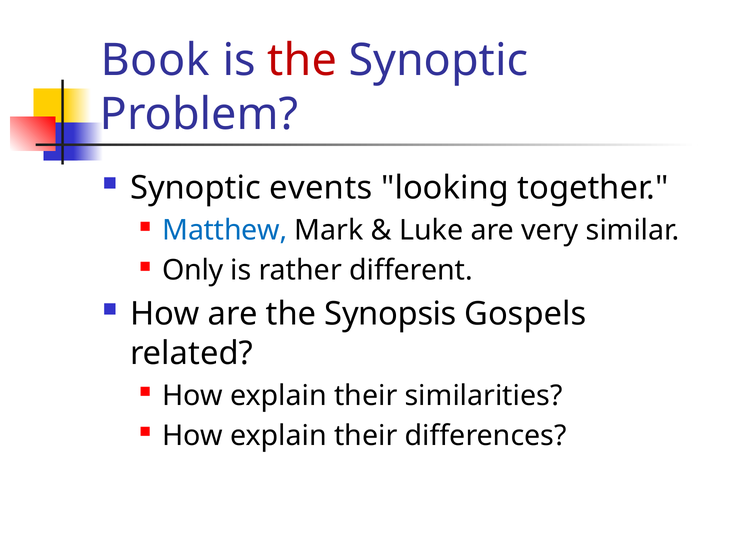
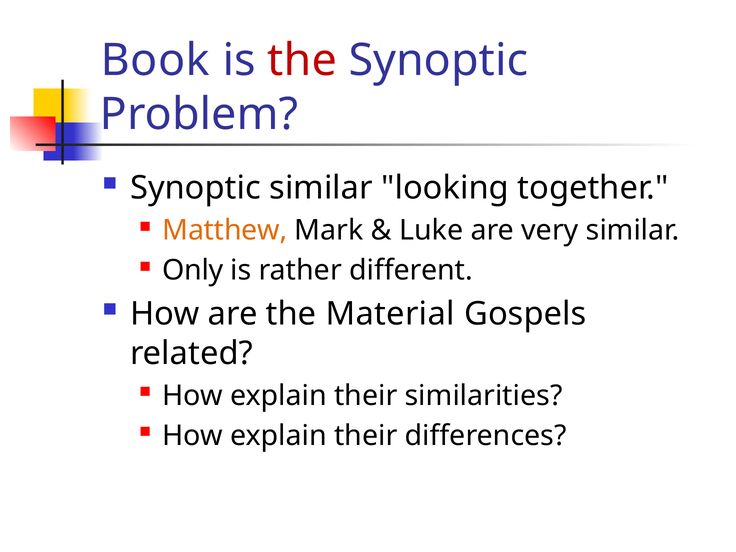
Synoptic events: events -> similar (321, 188)
Matthew colour: blue -> orange (225, 230)
Synopsis: Synopsis -> Material (390, 314)
